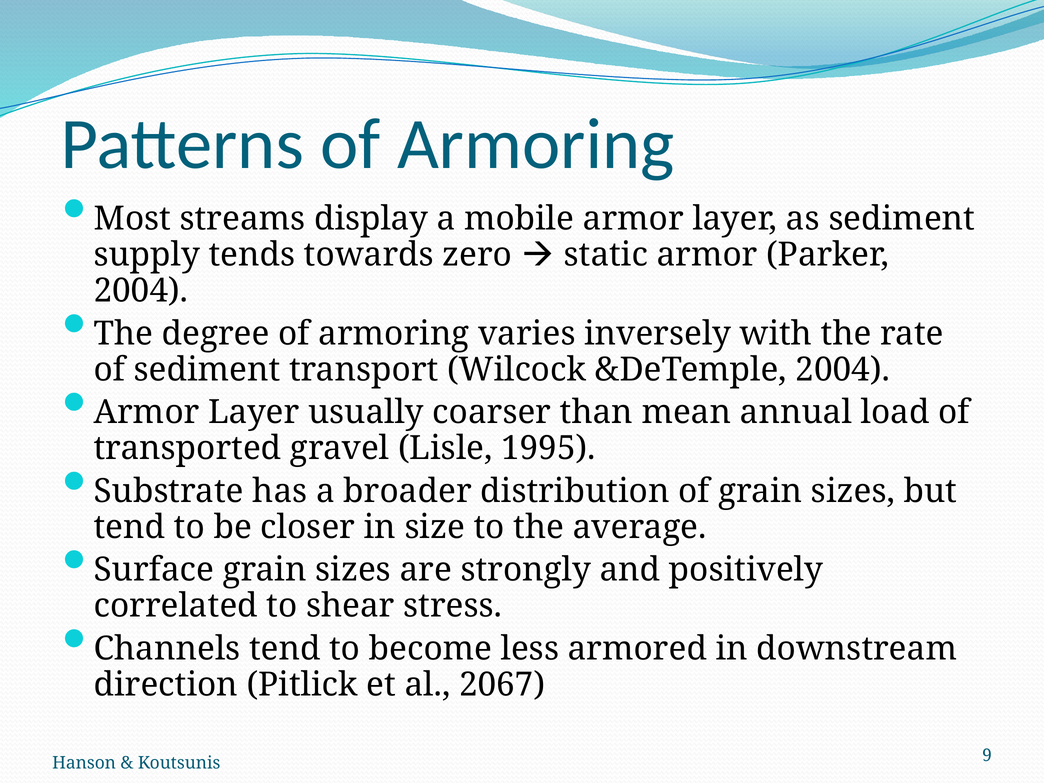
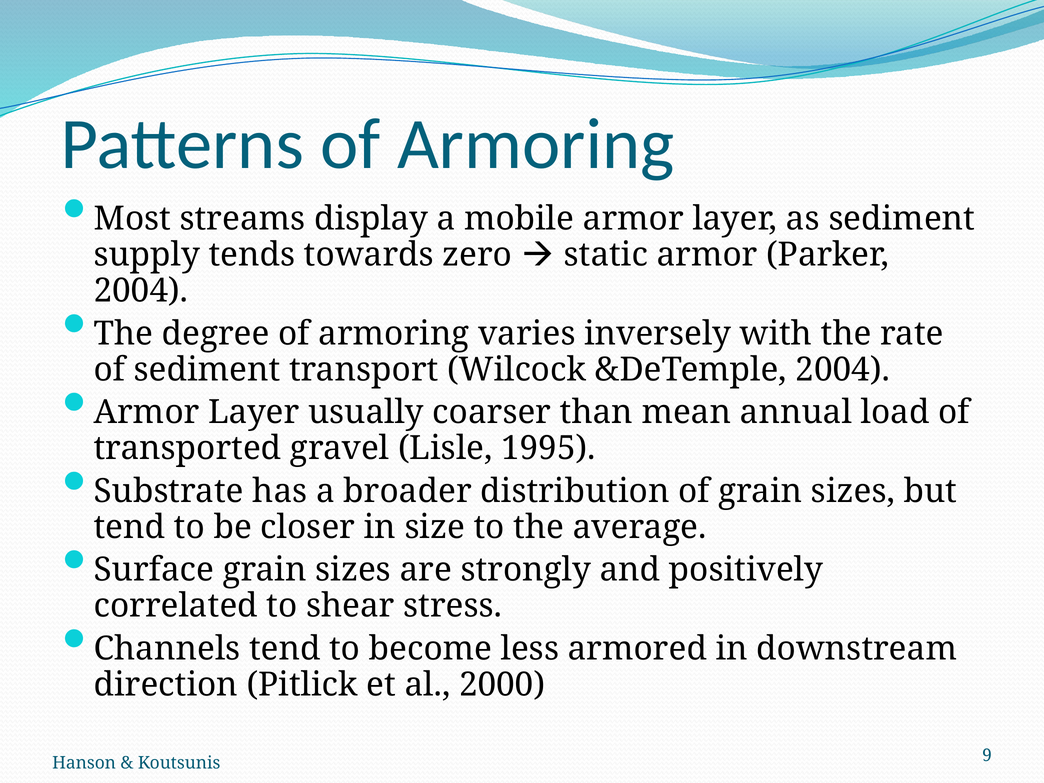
2067: 2067 -> 2000 (502, 685)
